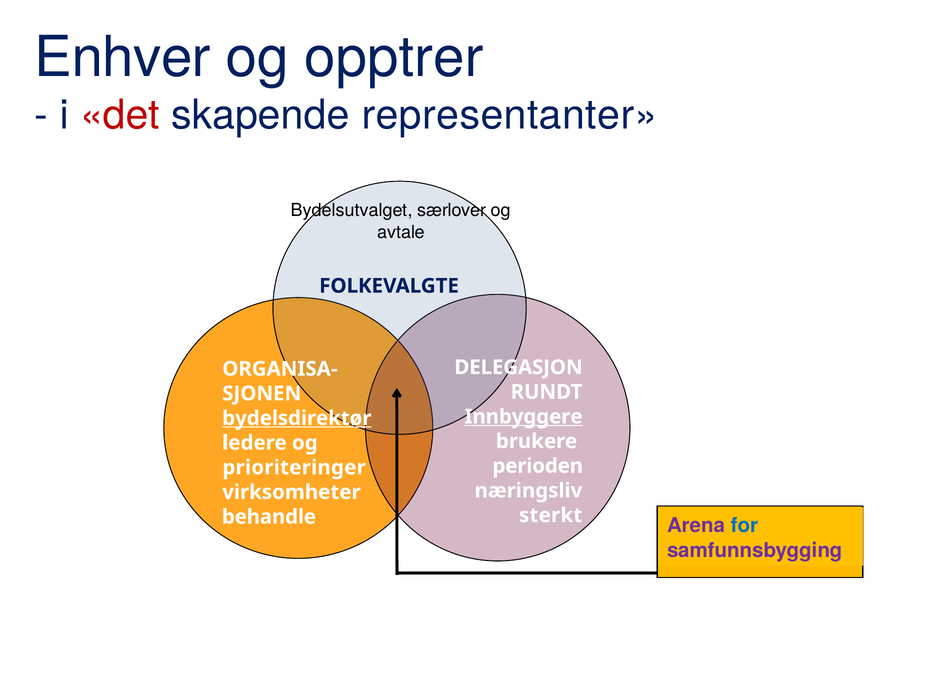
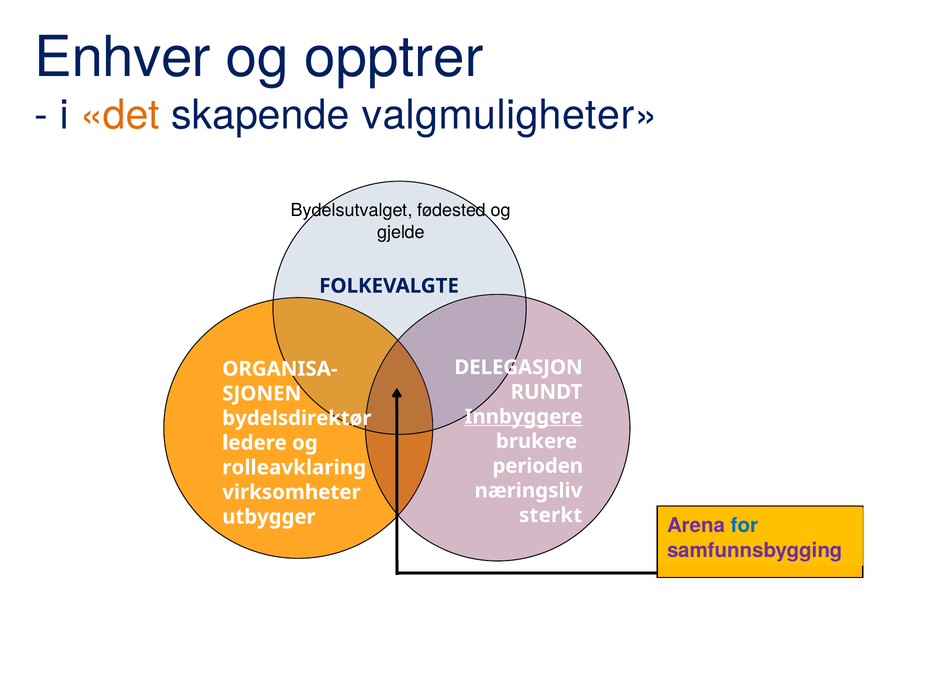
det colour: red -> orange (120, 115)
representanter: representanter -> valgmuligheter (510, 115)
særlover: særlover -> fødested (452, 210)
avtale: avtale -> gjelde (401, 232)
bydelsdirektør underline: present -> none (297, 418)
prioriteringer: prioriteringer -> rolleavklaring (294, 467)
behandle: behandle -> utbygger (269, 517)
